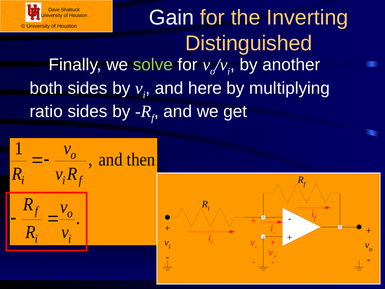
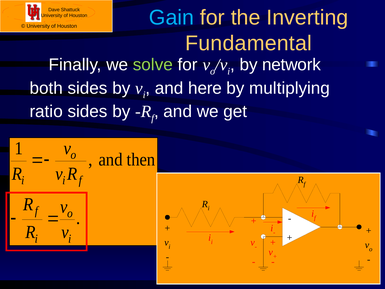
Gain colour: white -> light blue (171, 18)
Distinguished: Distinguished -> Fundamental (249, 43)
another: another -> network (291, 65)
